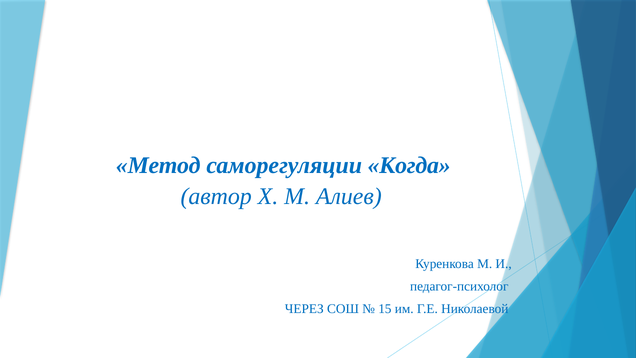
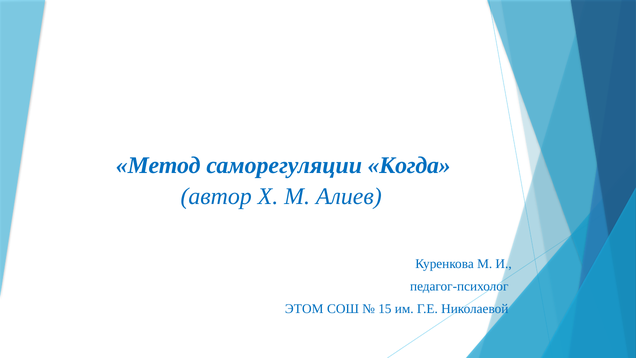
ЧЕРЕЗ: ЧЕРЕЗ -> ЭТОМ (304, 309)
